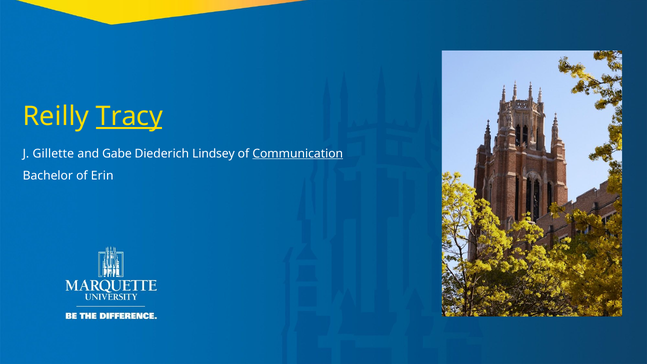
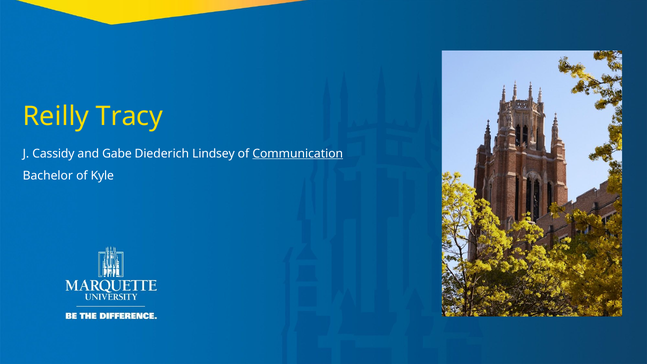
Tracy underline: present -> none (129, 116)
Gillette: Gillette -> Cassidy (53, 154)
Erin: Erin -> Kyle (102, 176)
